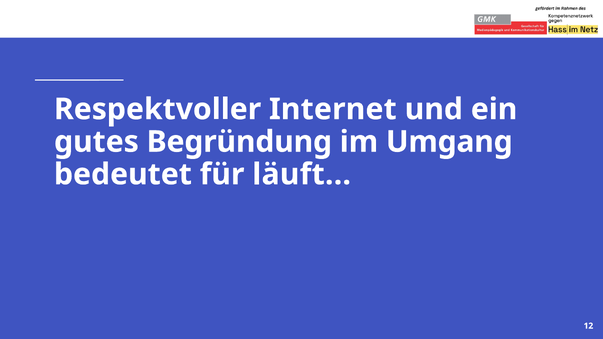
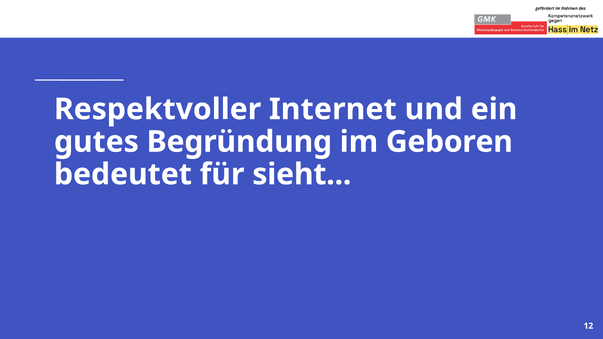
Umgang: Umgang -> Geboren (449, 142)
läuft: läuft -> sieht (302, 174)
